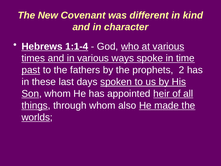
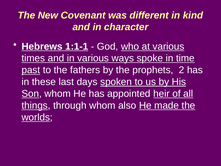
1:1-4: 1:1-4 -> 1:1-1 (77, 46)
